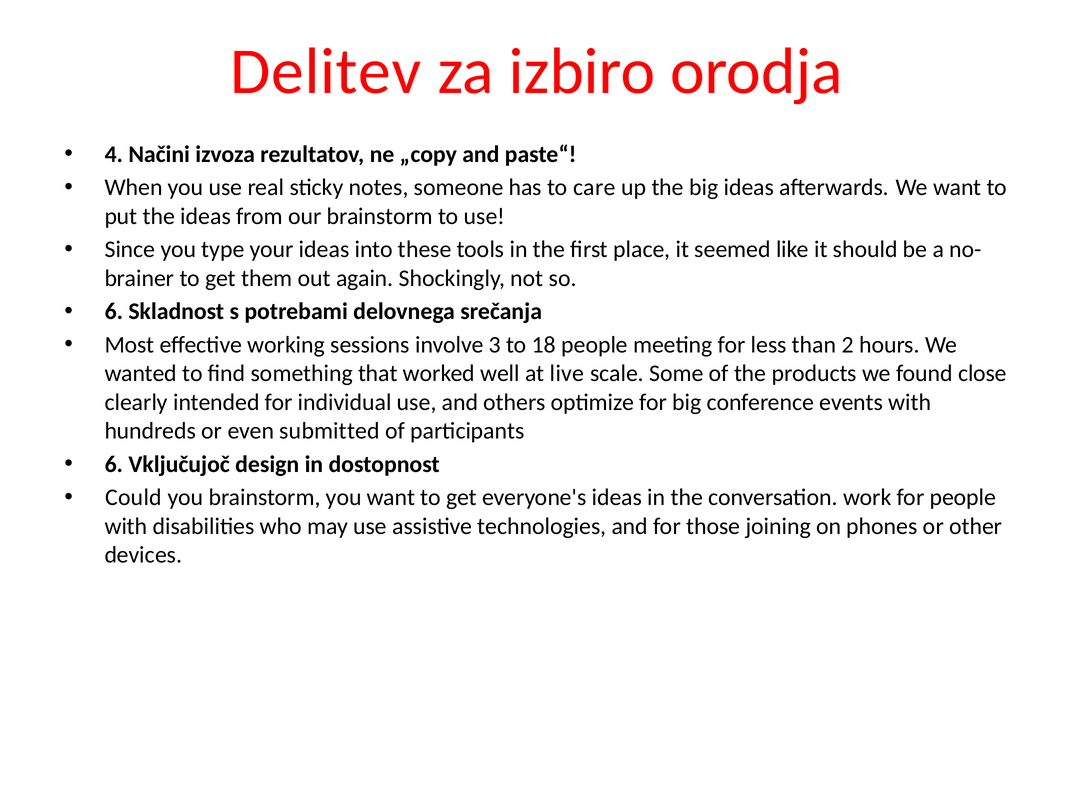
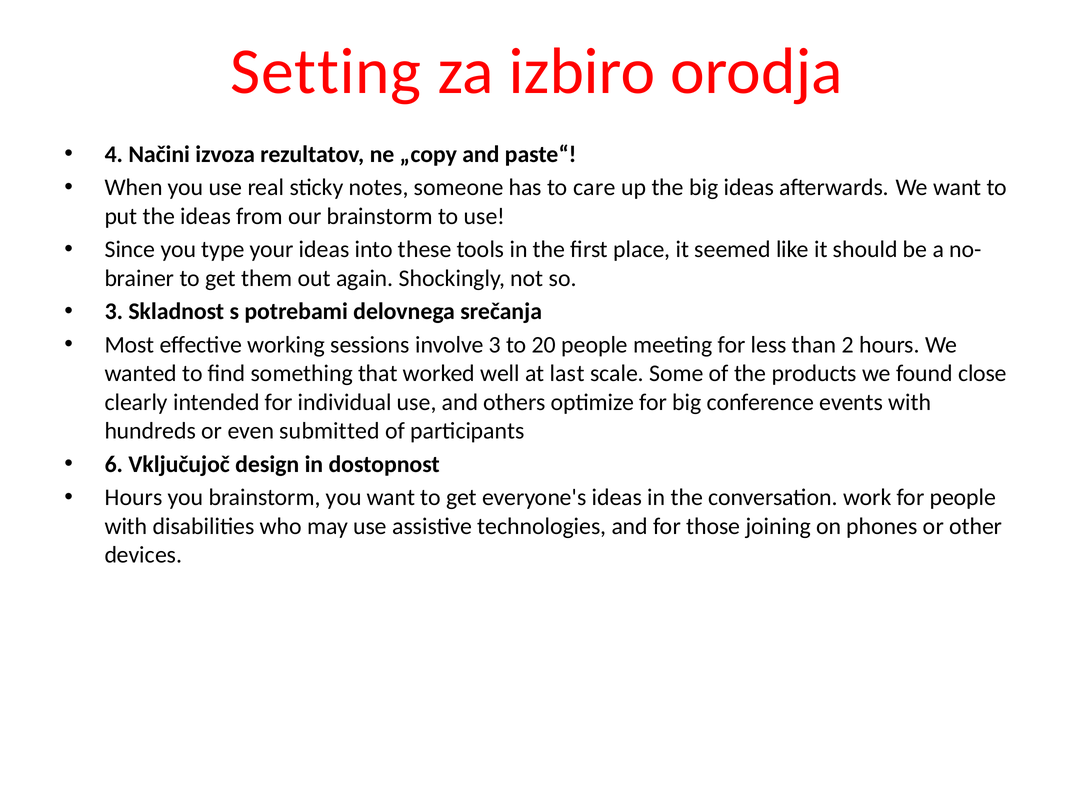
Delitev: Delitev -> Setting (326, 72)
6: 6 -> 3 (114, 312)
18: 18 -> 20 (544, 345)
live: live -> last (567, 373)
Could: Could -> Hours (134, 497)
